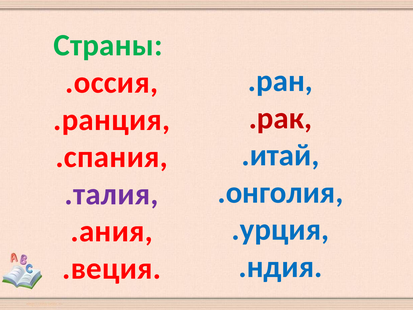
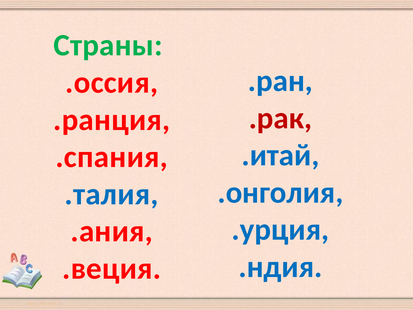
.талия colour: purple -> blue (112, 194)
